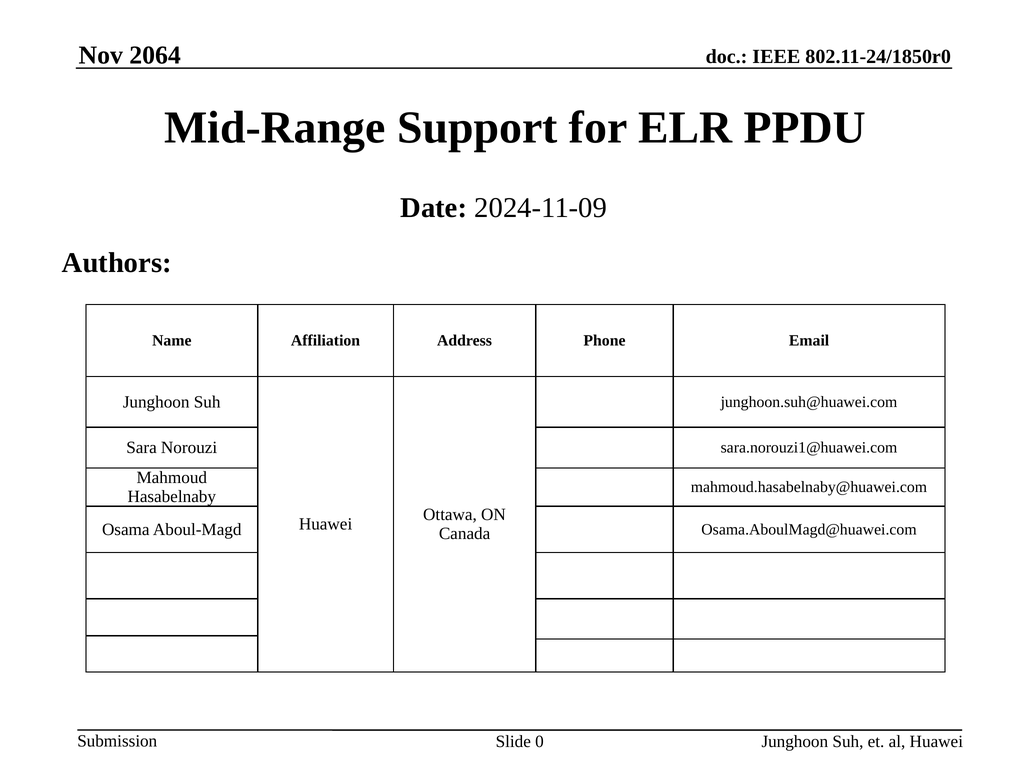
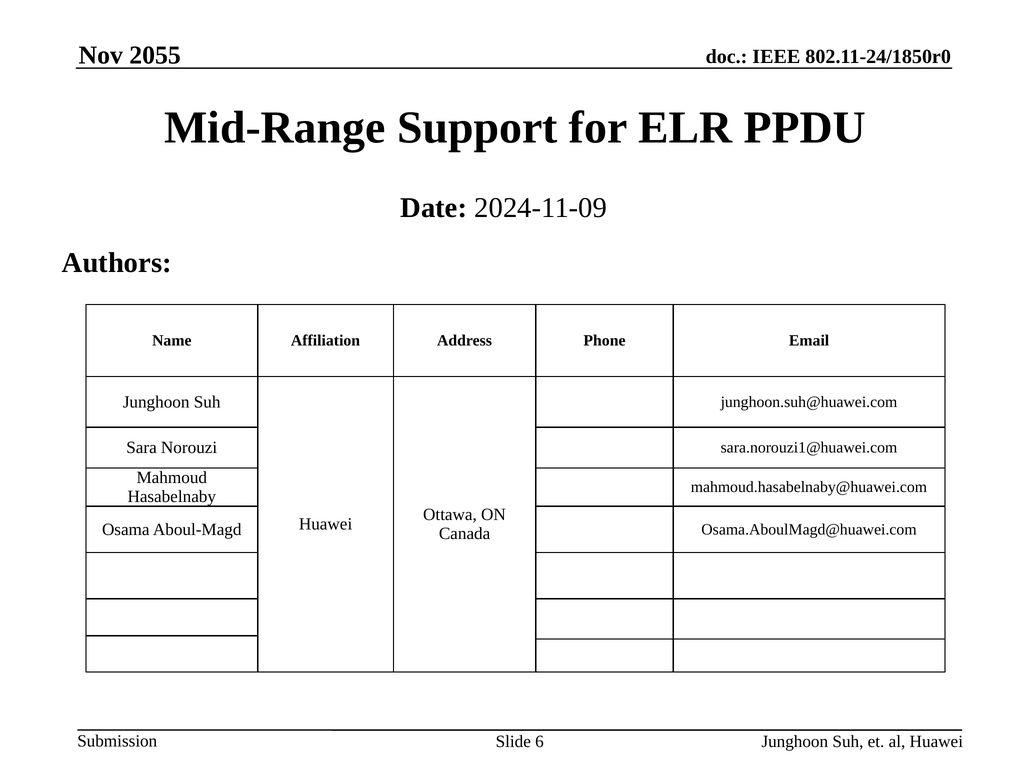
2064: 2064 -> 2055 (155, 55)
0: 0 -> 6 (540, 742)
